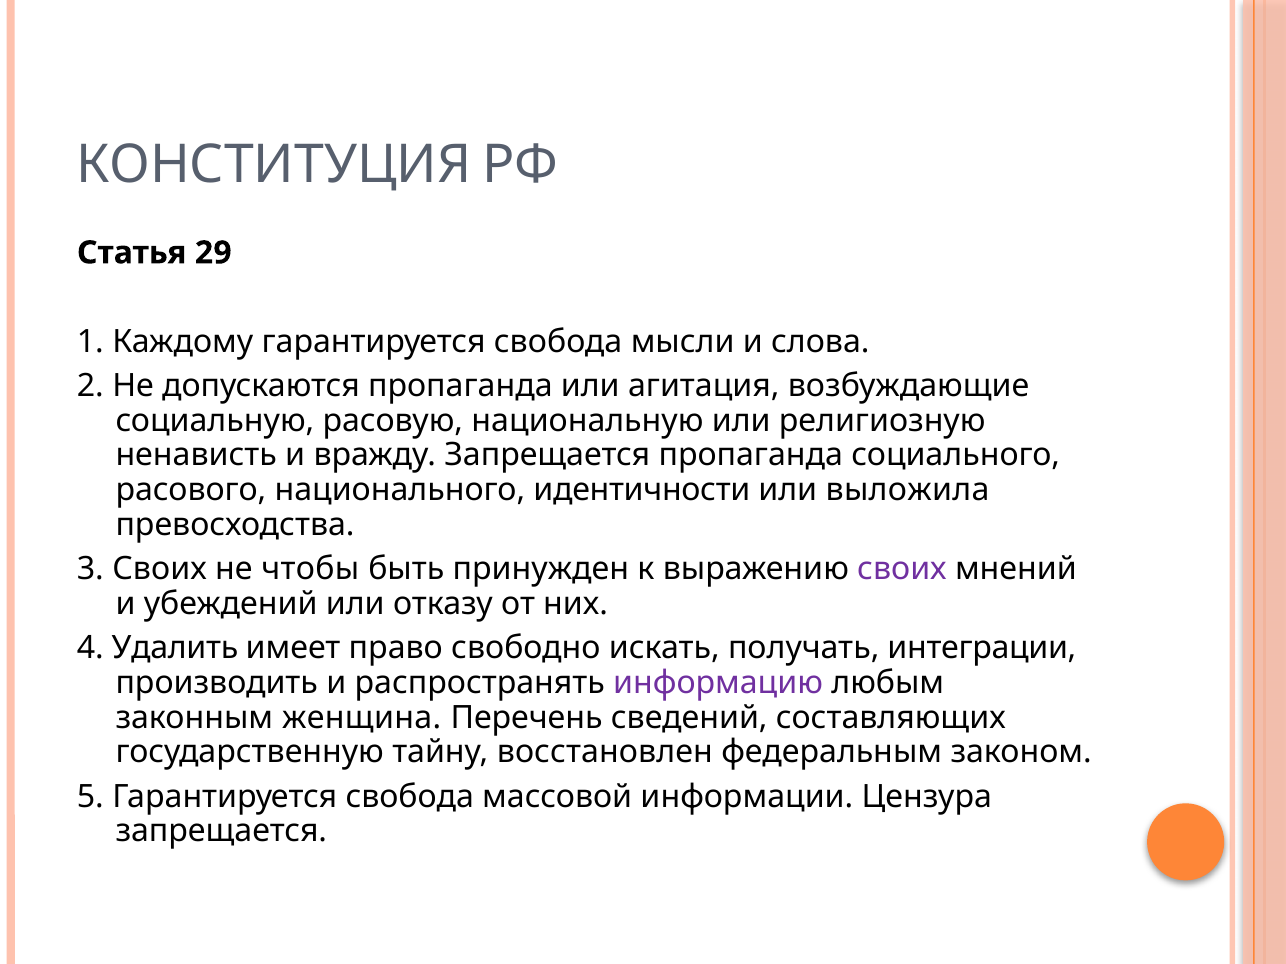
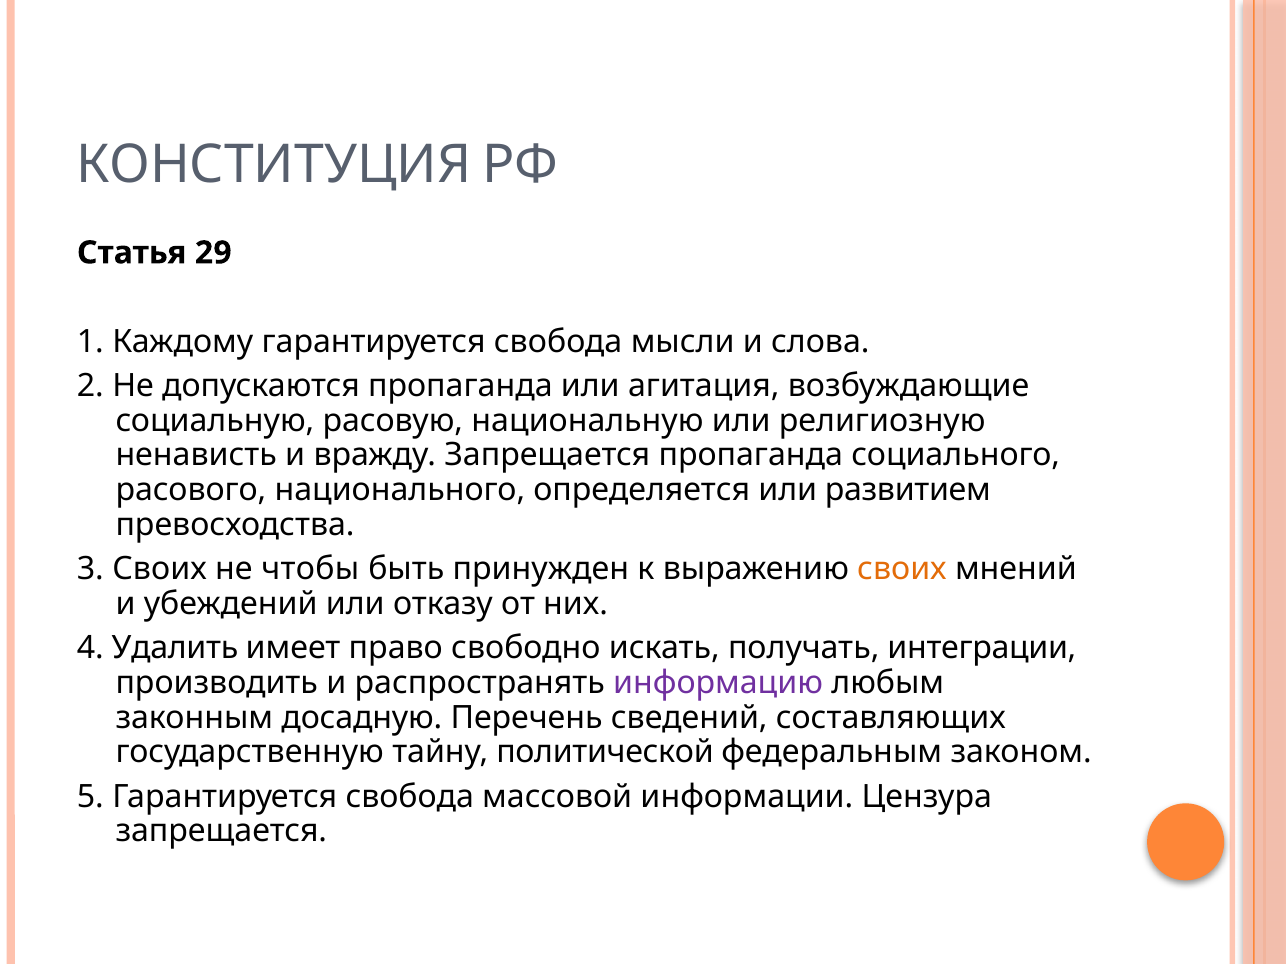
идентичности: идентичности -> определяется (642, 490)
выложила: выложила -> развитием (908, 490)
своих colour: purple -> orange (902, 569)
женщина: женщина -> досадную (362, 718)
восстановлен: восстановлен -> политической (605, 753)
